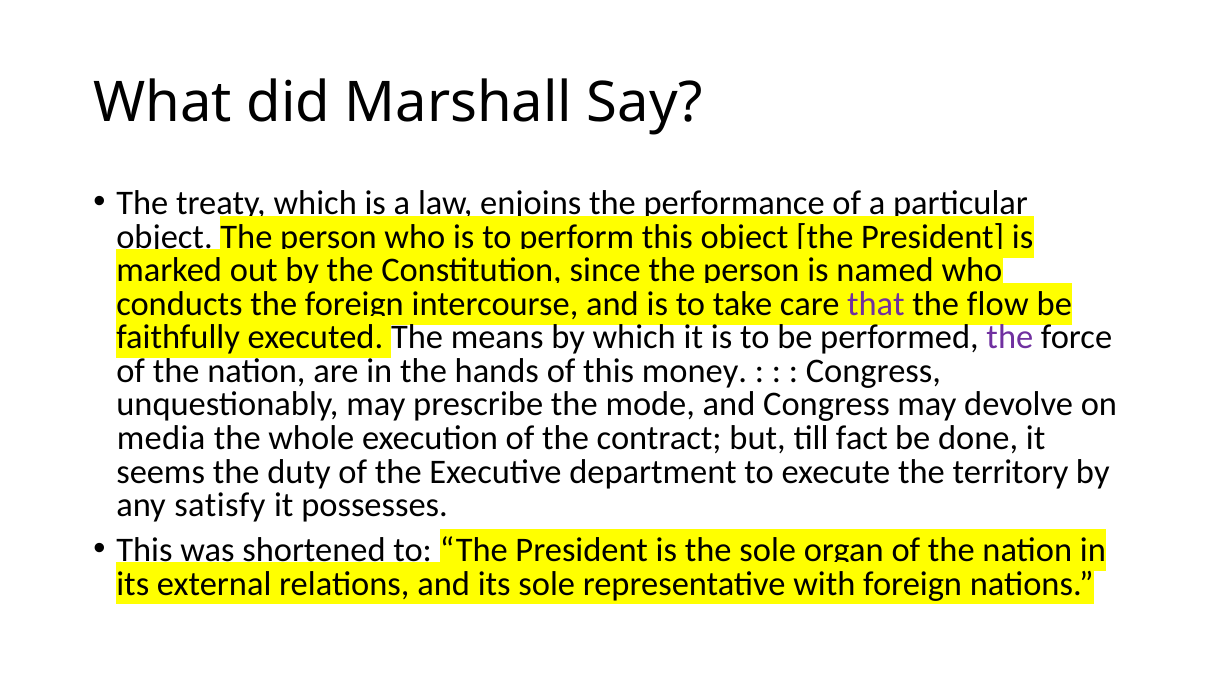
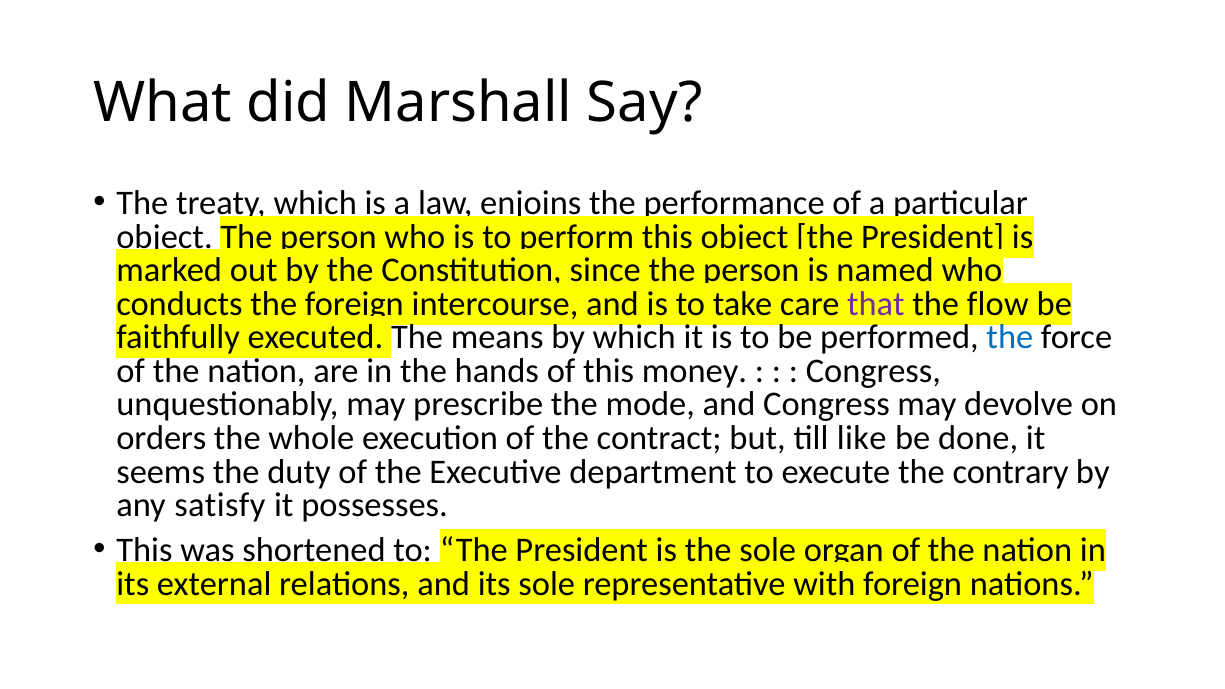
the colour: purple -> blue (1010, 338)
media: media -> orders (161, 438)
fact: fact -> like (862, 438)
territory: territory -> contrary (1011, 472)
